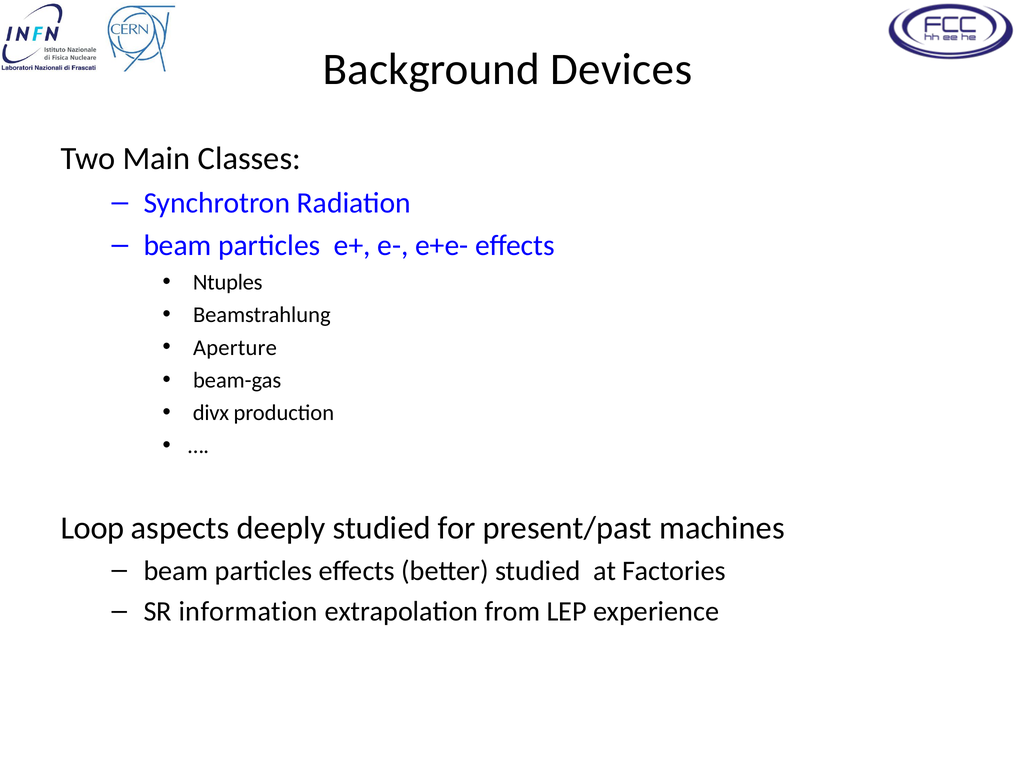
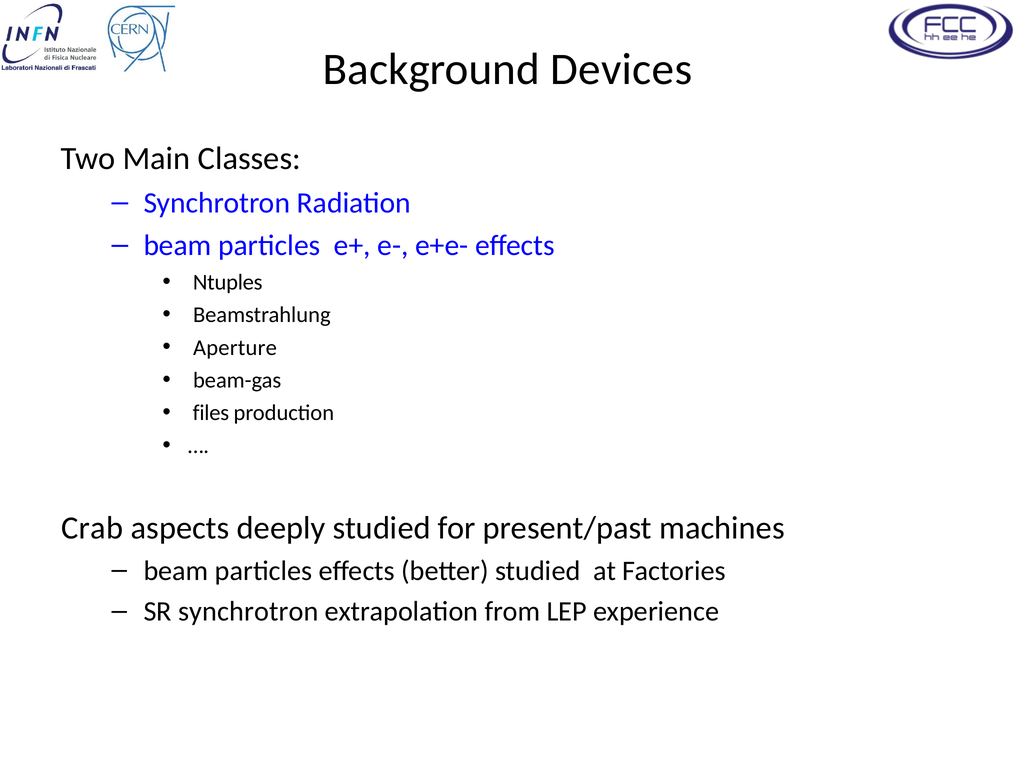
divx: divx -> files (211, 413)
Loop: Loop -> Crab (92, 528)
SR information: information -> synchrotron (248, 612)
